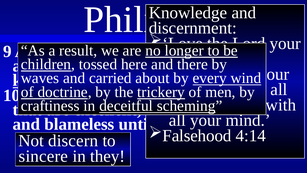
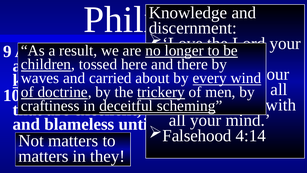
Not discern: discern -> matters (73, 141)
sincere: sincere -> matters (43, 156)
